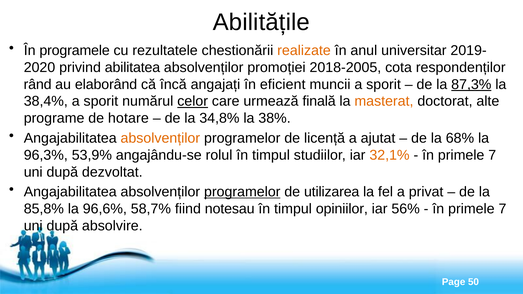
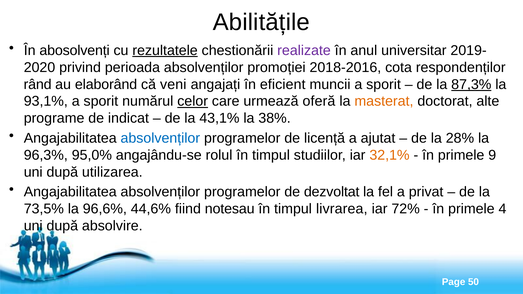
programele: programele -> abosolvenți (75, 50)
rezultatele underline: none -> present (165, 50)
realizate colour: orange -> purple (304, 50)
abilitatea: abilitatea -> perioada (132, 67)
2018-2005: 2018-2005 -> 2018-2016 (345, 67)
încă: încă -> veni (173, 84)
38,4%: 38,4% -> 93,1% (46, 101)
finală: finală -> oferă (319, 101)
hotare: hotare -> indicat (128, 118)
34,8%: 34,8% -> 43,1% (219, 118)
absolvenților colour: orange -> blue (160, 138)
68%: 68% -> 28% (460, 138)
53,9%: 53,9% -> 95,0% (92, 155)
7: 7 -> 9 (492, 155)
dezvoltat: dezvoltat -> utilizarea (112, 172)
programelor underline: present -> none (242, 192)
utilizarea: utilizarea -> dezvoltat (332, 192)
85,8%: 85,8% -> 73,5% (44, 209)
58,7%: 58,7% -> 44,6% (151, 209)
opiniilor: opiniilor -> livrarea (342, 209)
56%: 56% -> 72% (406, 209)
7: 7 -> 4 (502, 209)
